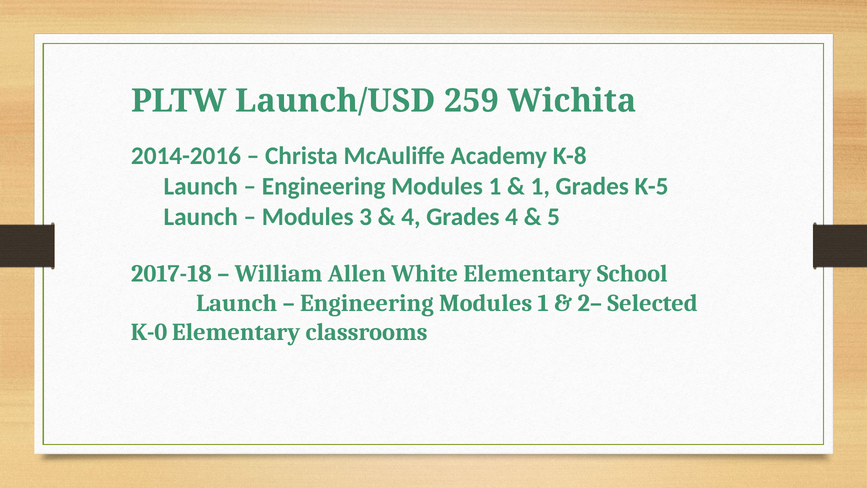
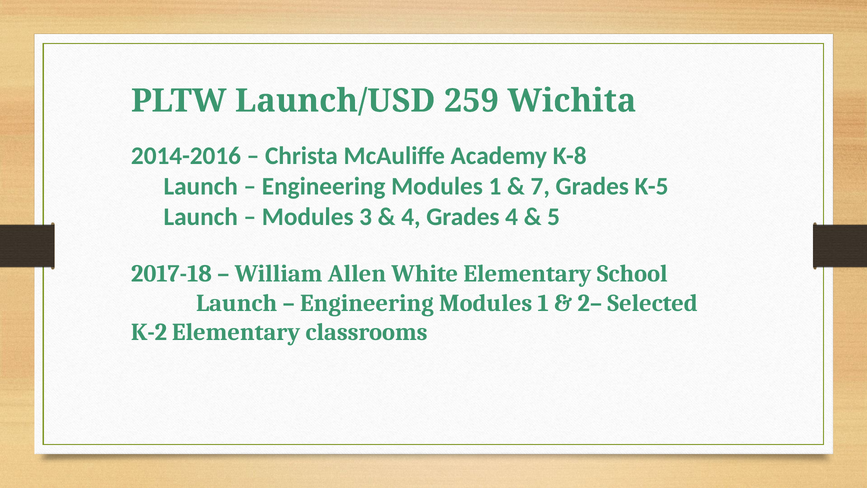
1: 1 -> 7 (540, 186)
K-0: K-0 -> K-2 (149, 332)
